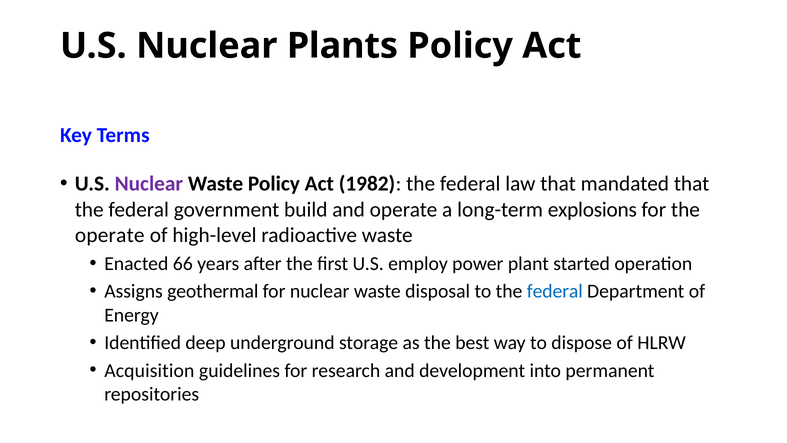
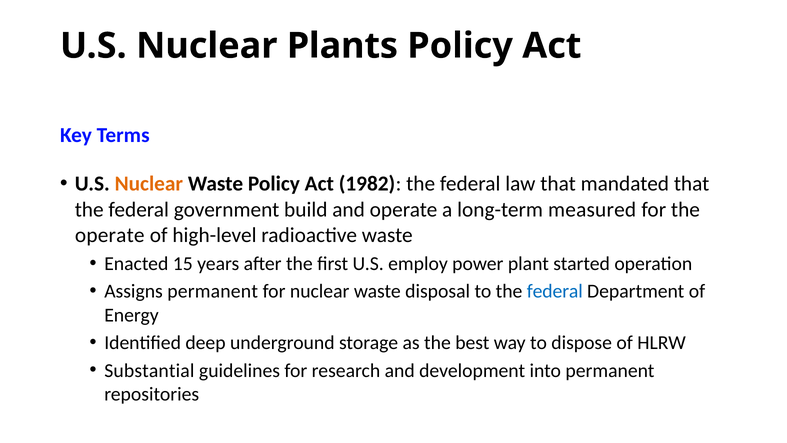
Nuclear colour: purple -> orange (149, 184)
explosions: explosions -> measured (592, 209)
66: 66 -> 15 (183, 264)
Assigns geothermal: geothermal -> permanent (213, 291)
Acquisition: Acquisition -> Substantial (149, 370)
